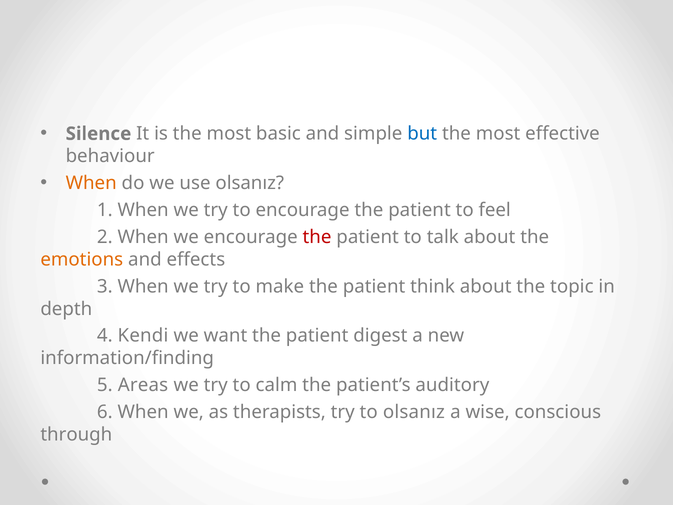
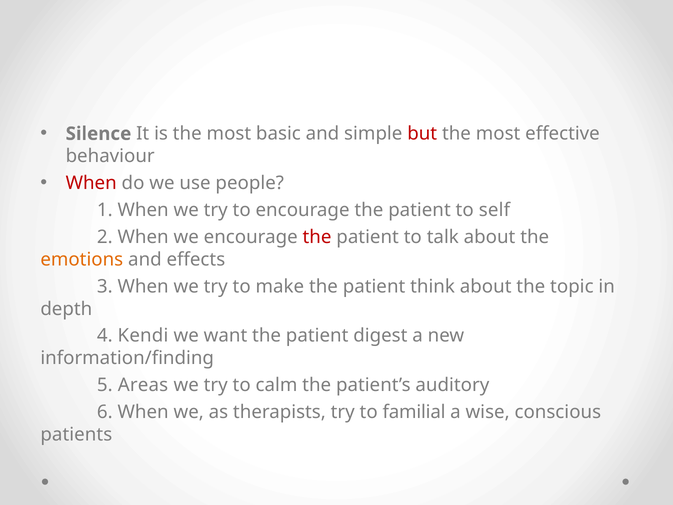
but colour: blue -> red (422, 134)
When colour: orange -> red (91, 183)
use olsanız: olsanız -> people (250, 183)
feel: feel -> self (495, 210)
to olsanız: olsanız -> familial (414, 412)
through: through -> patients (76, 434)
